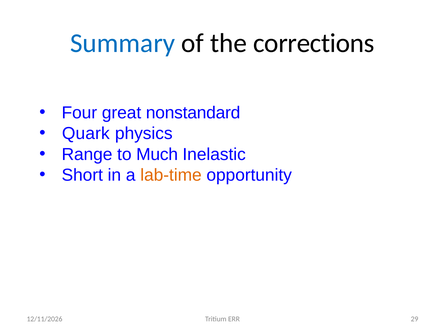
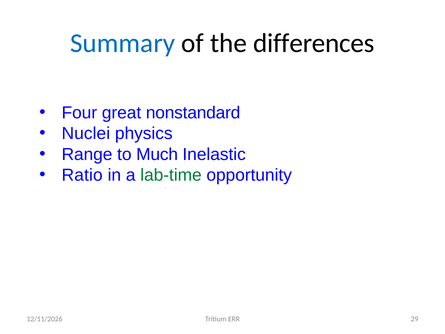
corrections: corrections -> differences (314, 43)
Quark: Quark -> Nuclei (86, 133)
Short: Short -> Ratio (82, 175)
lab-time colour: orange -> green (171, 175)
